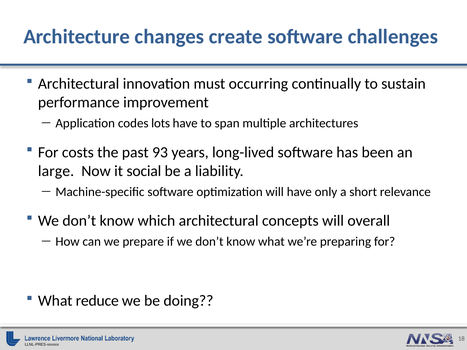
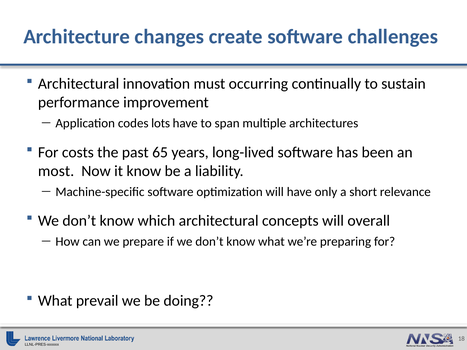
93: 93 -> 65 (160, 152)
large: large -> most (56, 171)
it social: social -> know (144, 171)
reduce: reduce -> prevail (97, 301)
